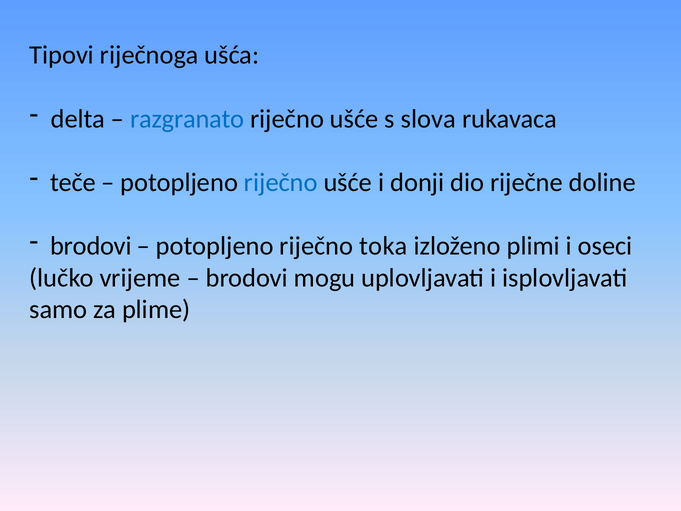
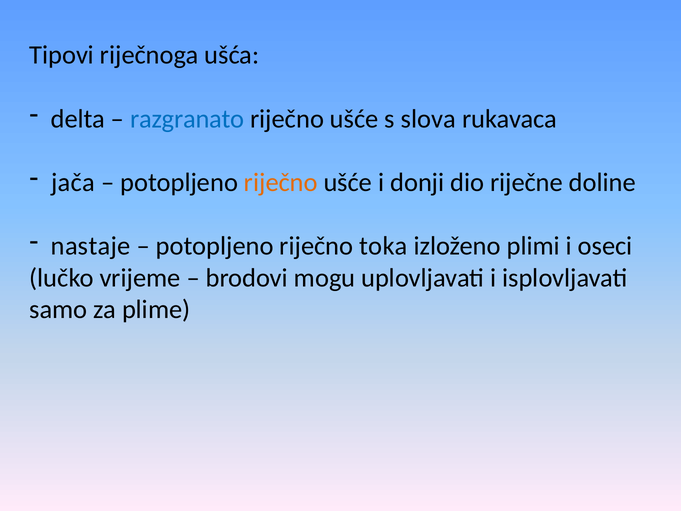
teče: teče -> jača (73, 182)
riječno colour: blue -> orange (281, 182)
brodovi: brodovi -> nastaje (91, 246)
